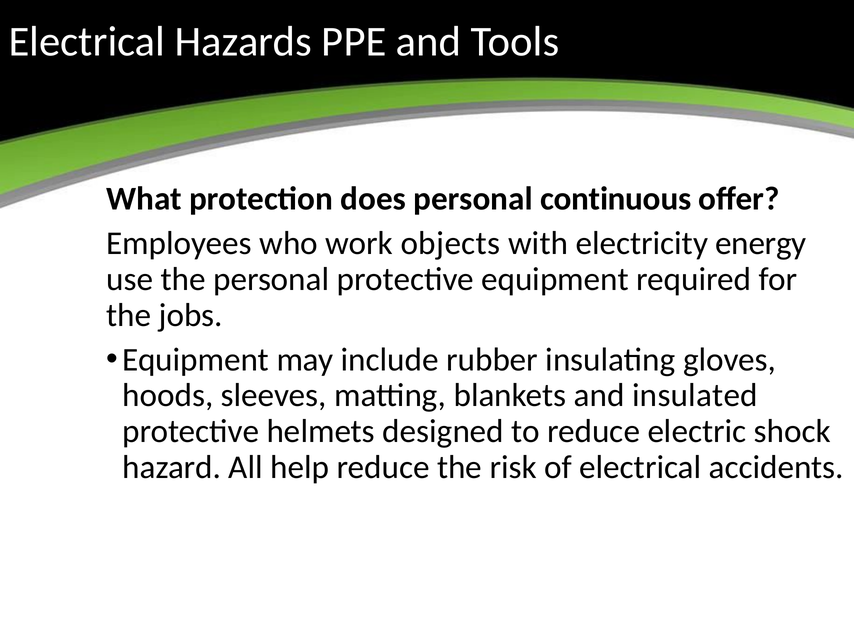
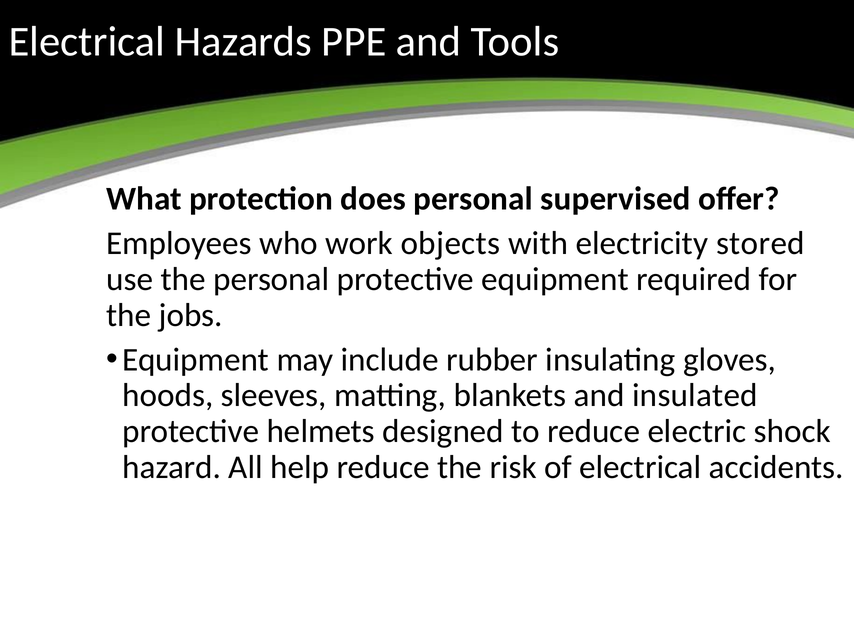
continuous: continuous -> supervised (615, 199)
energy: energy -> stored (760, 244)
